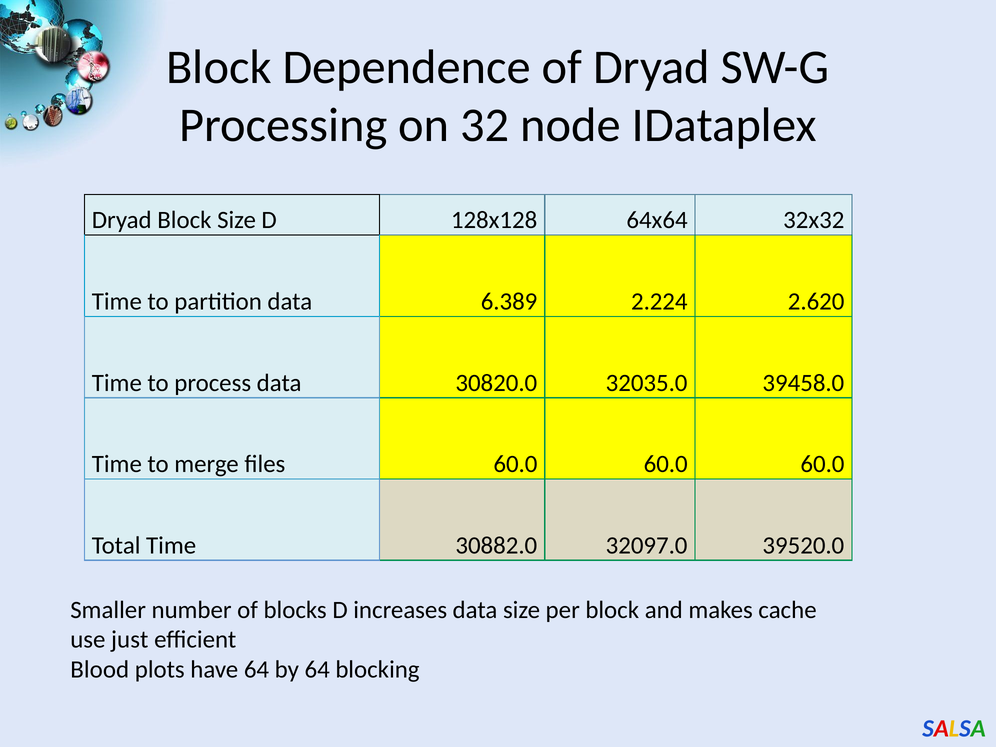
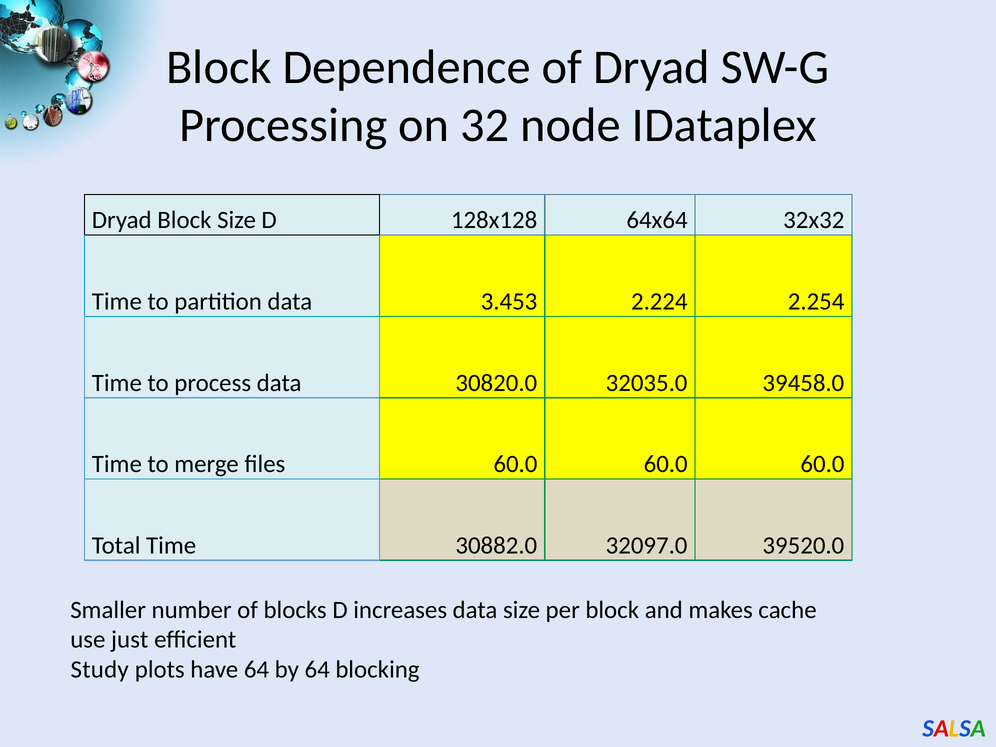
6.389: 6.389 -> 3.453 (509, 302)
2.620: 2.620 -> 2.254 (816, 302)
Blood: Blood -> Study (100, 670)
